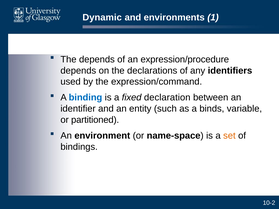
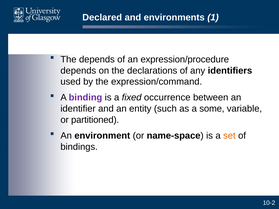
Dynamic: Dynamic -> Declared (102, 17)
binding colour: blue -> purple (85, 98)
declaration: declaration -> occurrence (167, 98)
binds: binds -> some (212, 109)
